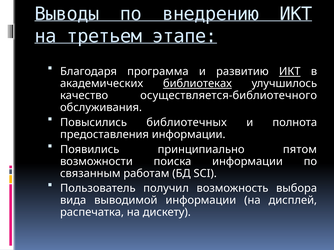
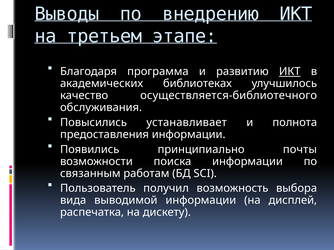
библиотеках underline: present -> none (197, 84)
библиотечных: библиотечных -> устанавливает (187, 123)
пятом: пятом -> почты (300, 150)
